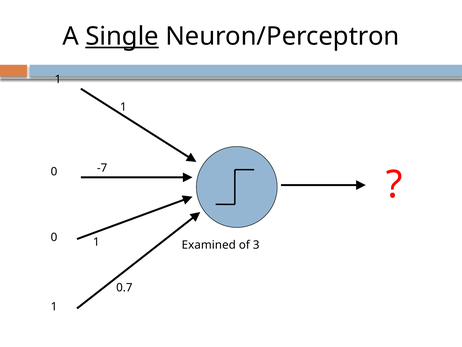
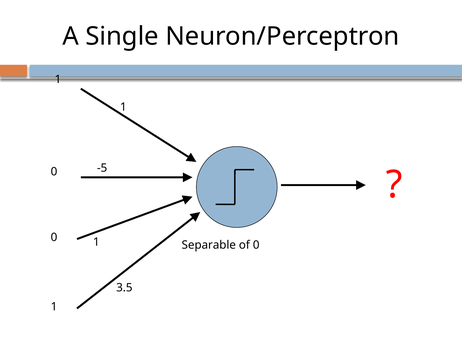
Single underline: present -> none (122, 36)
-7: -7 -> -5 (102, 168)
Examined: Examined -> Separable (209, 245)
of 3: 3 -> 0 (256, 245)
0.7: 0.7 -> 3.5 (124, 287)
